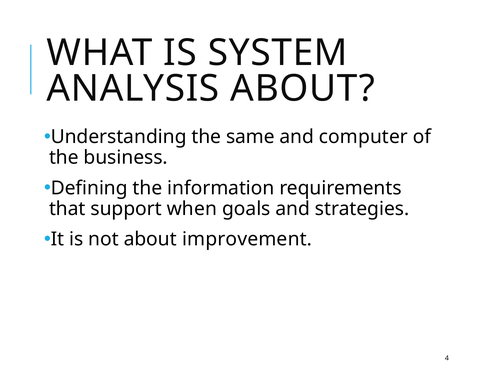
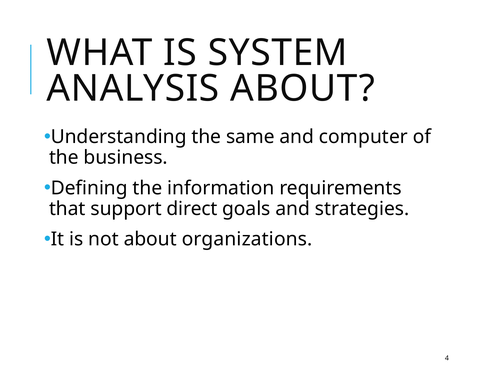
when: when -> direct (192, 208)
improvement: improvement -> organizations (247, 239)
